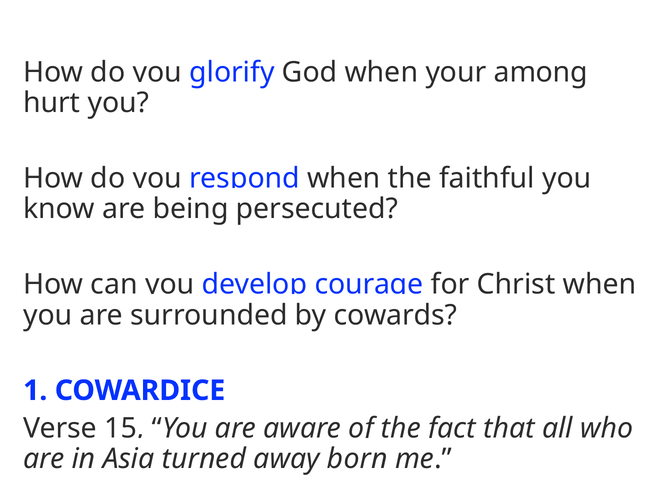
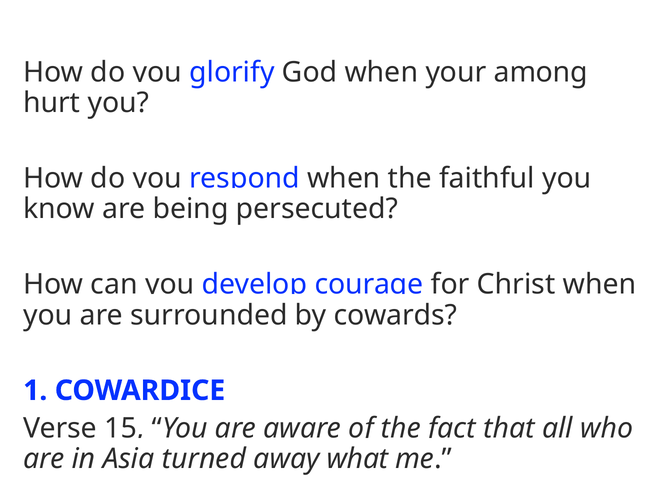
born: born -> what (357, 459)
